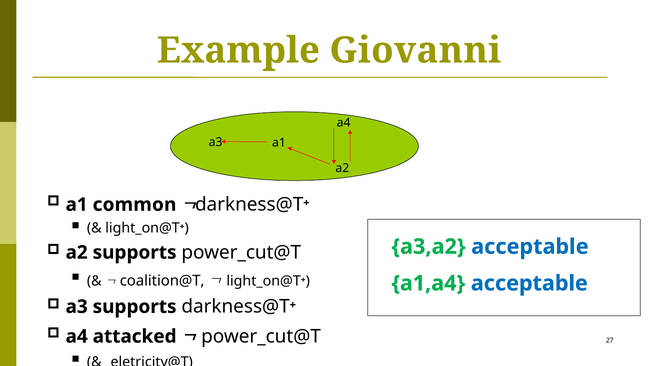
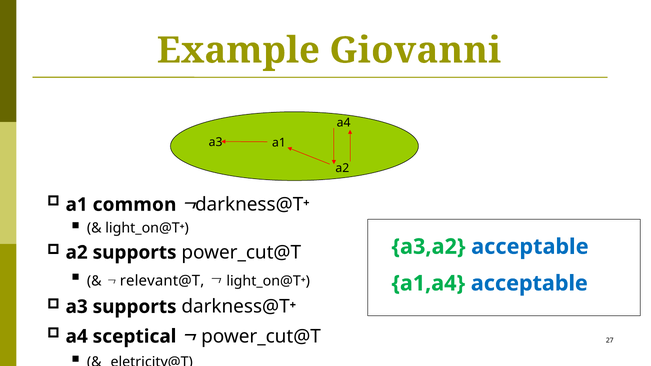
coalition@T: coalition@T -> relevant@T (162, 281)
attacked: attacked -> sceptical (135, 337)
